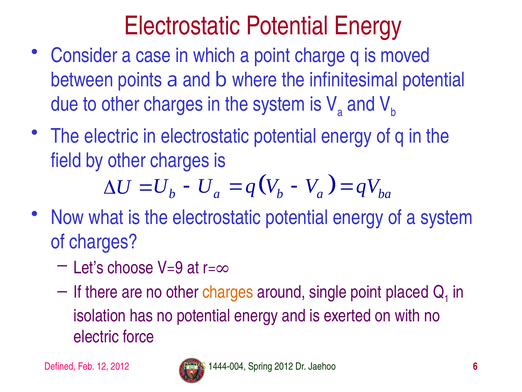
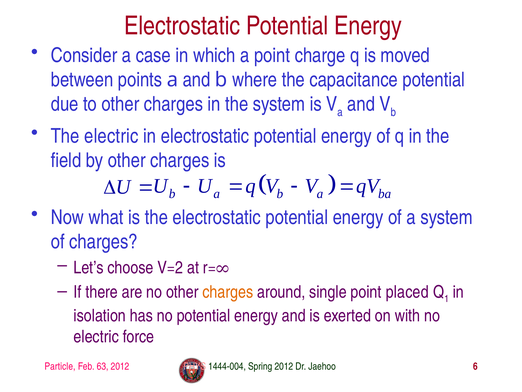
infinitesimal: infinitesimal -> capacitance (354, 80)
V=9: V=9 -> V=2 (170, 267)
Defined: Defined -> Particle (60, 366)
12: 12 -> 63 (103, 366)
PHYS colour: light green -> pink (195, 366)
